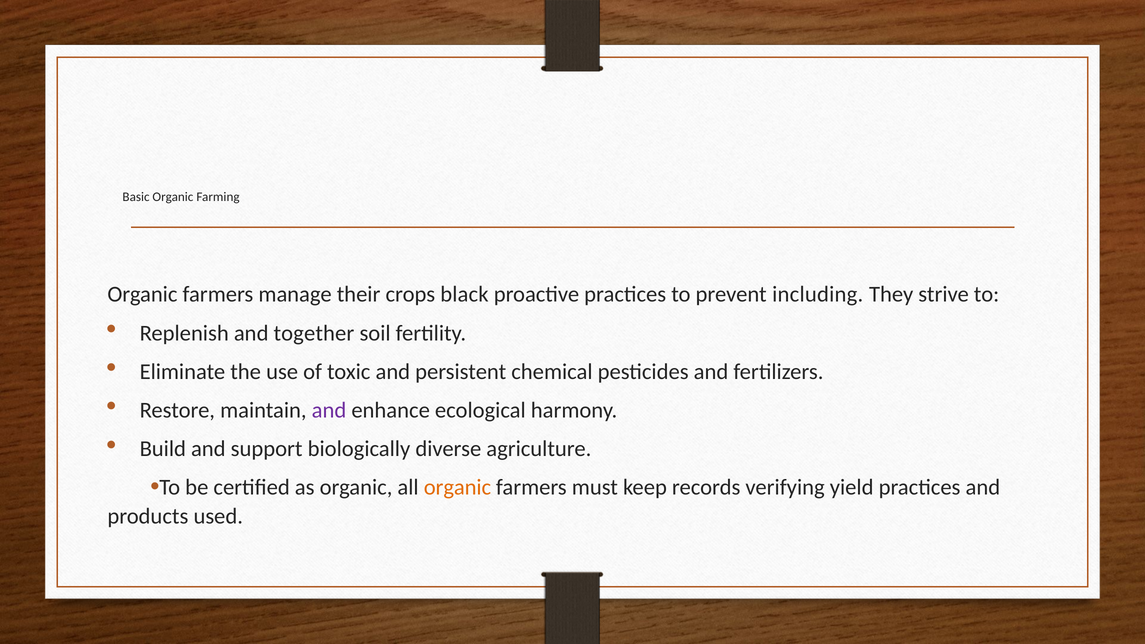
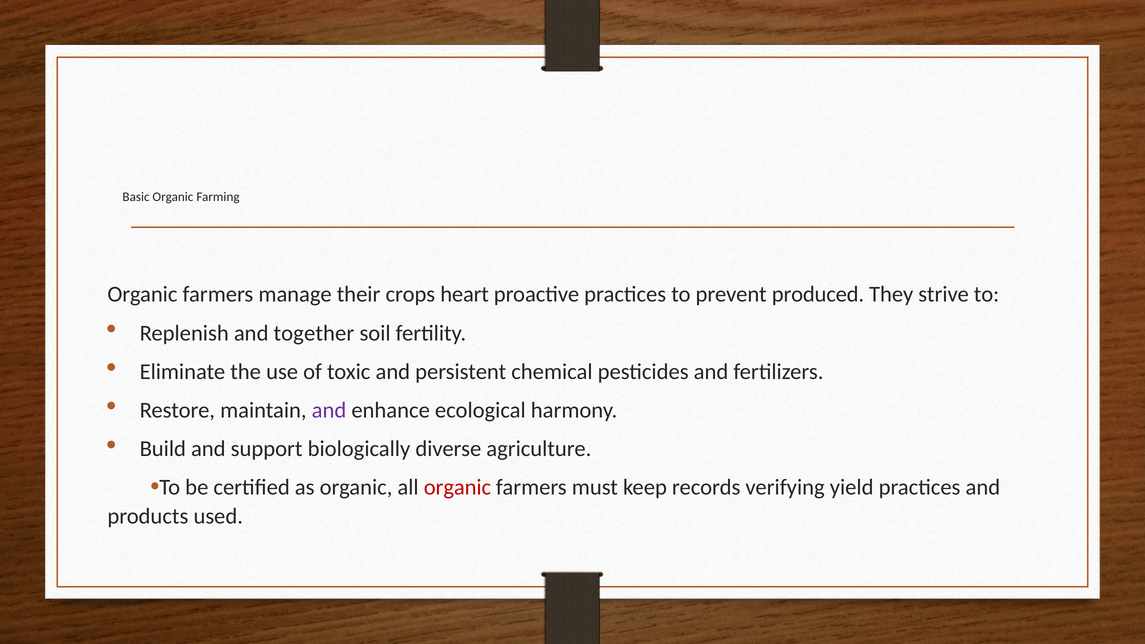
black: black -> heart (465, 295)
including: including -> produced (818, 295)
organic colour: orange -> red (457, 487)
